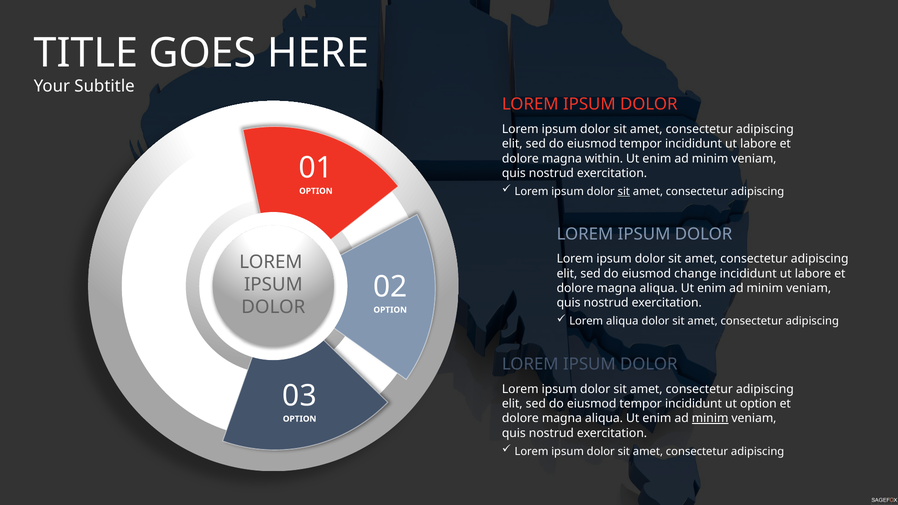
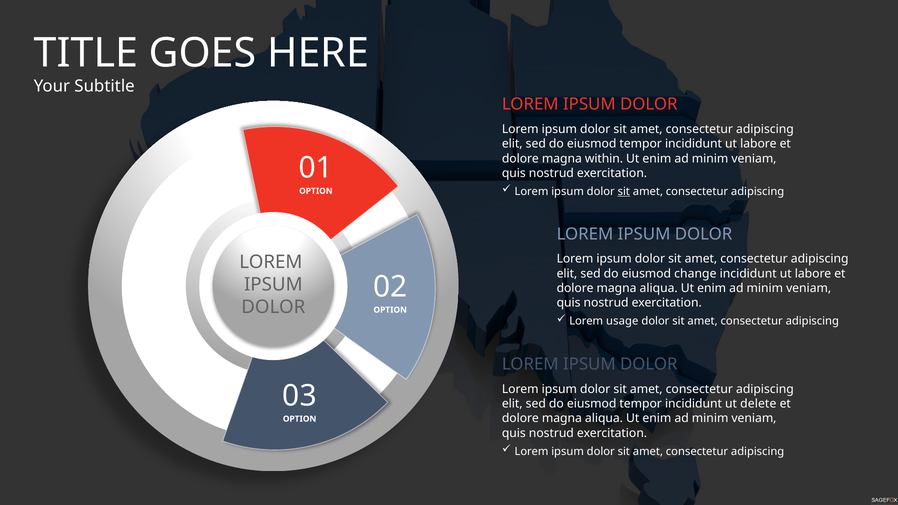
Lorem aliqua: aliqua -> usage (622, 321)
ut option: option -> delete (758, 404)
minim underline: present -> none (710, 418)
